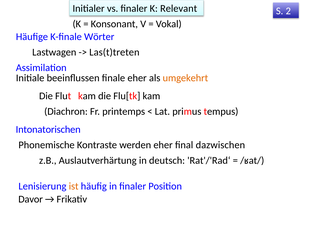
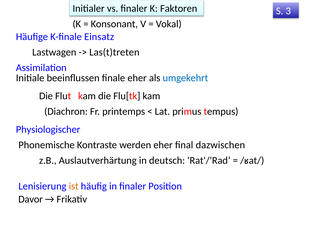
Relevant: Relevant -> Faktoren (179, 8)
2: 2 -> 3 (288, 11)
Wörter: Wörter -> Einsatz (99, 37)
umgekehrt colour: orange -> blue (185, 78)
Intonatorischen: Intonatorischen -> Physiologischer (48, 129)
